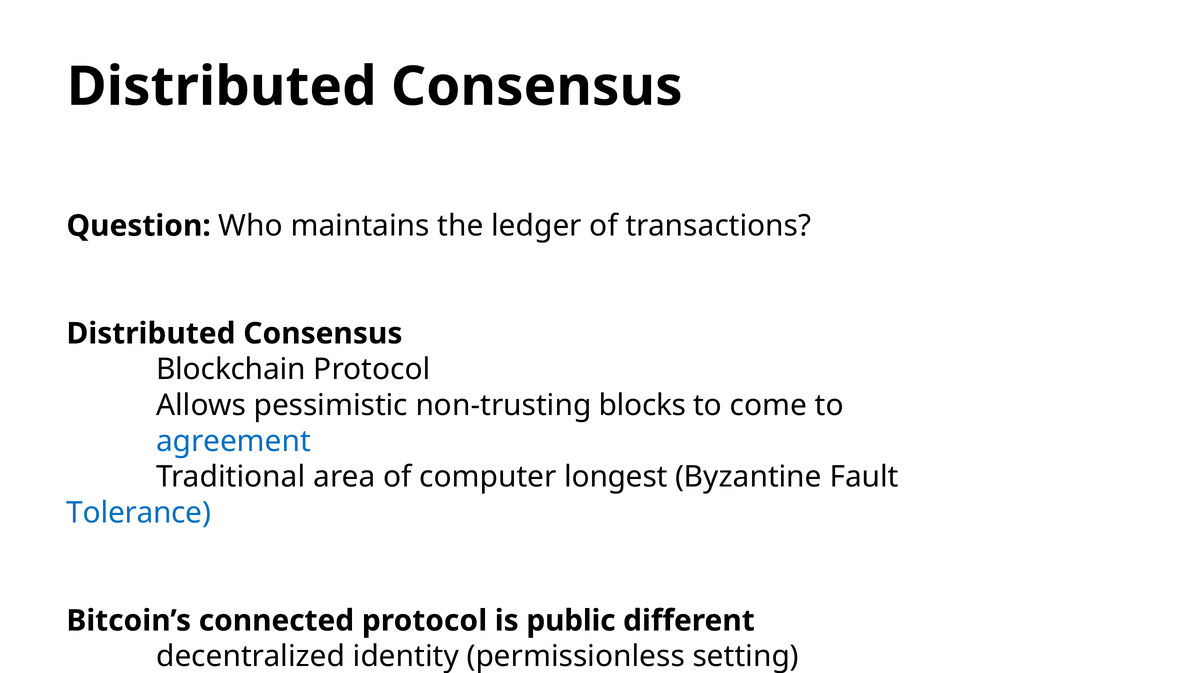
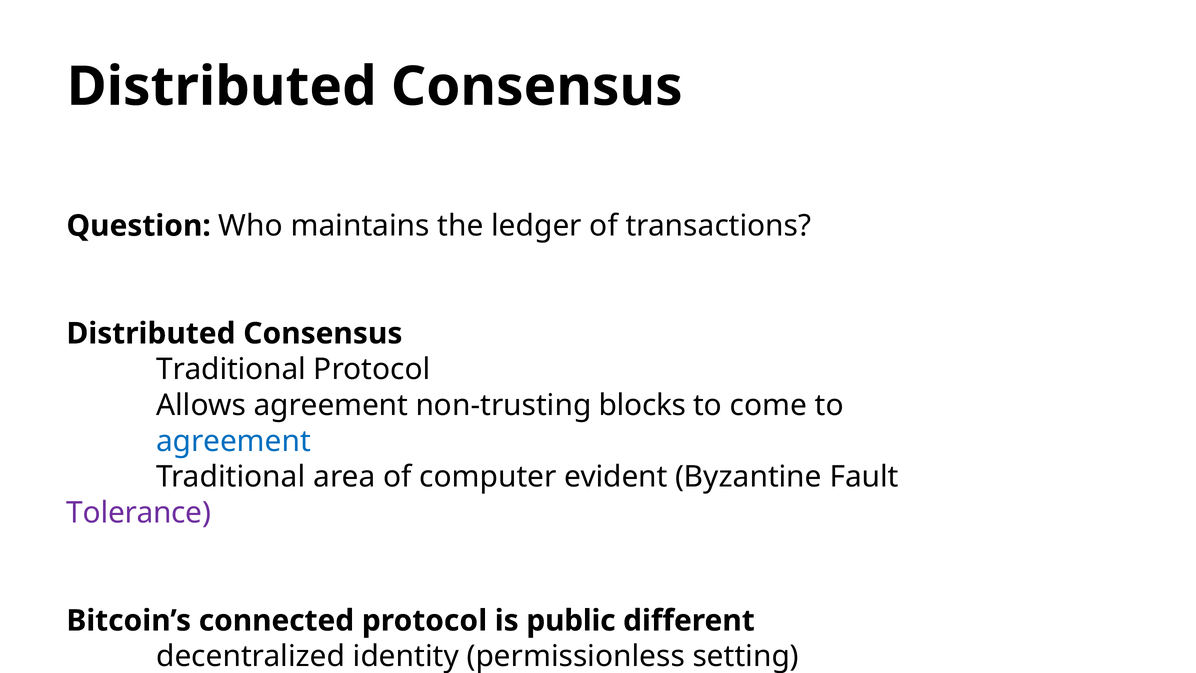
Blockchain: Blockchain -> Traditional (231, 369)
Allows pessimistic: pessimistic -> agreement (331, 405)
longest: longest -> evident (616, 477)
Tolerance colour: blue -> purple (139, 513)
